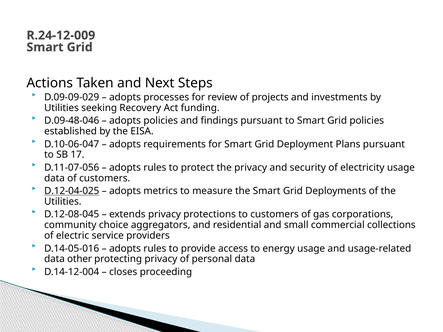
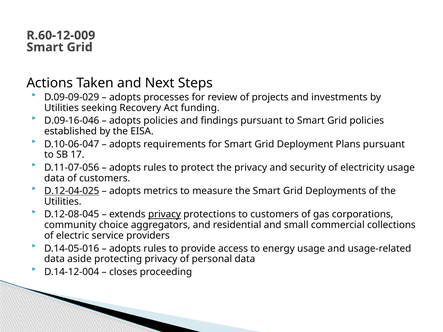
R.24-12-009: R.24-12-009 -> R.60-12-009 (61, 35)
D.09-48-046: D.09-48-046 -> D.09-16-046 (72, 121)
privacy underline: none -> present (165, 215)
other: other -> aside (79, 259)
